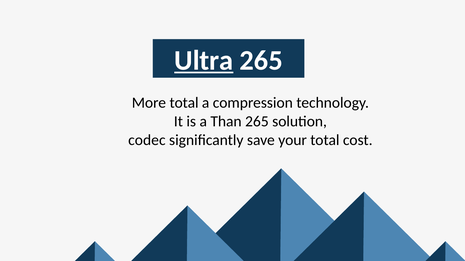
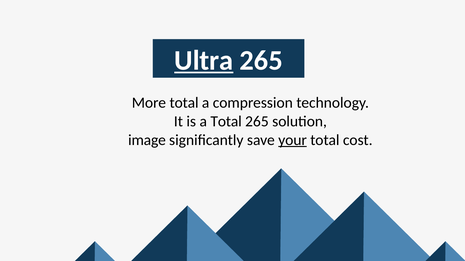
a Than: Than -> Total (226, 122)
codec: codec -> image (147, 140)
your underline: none -> present (293, 140)
